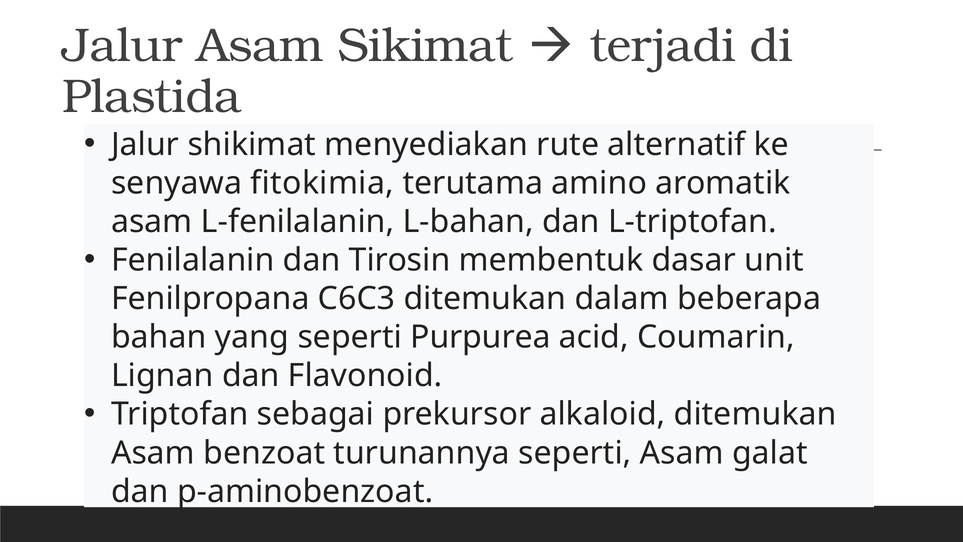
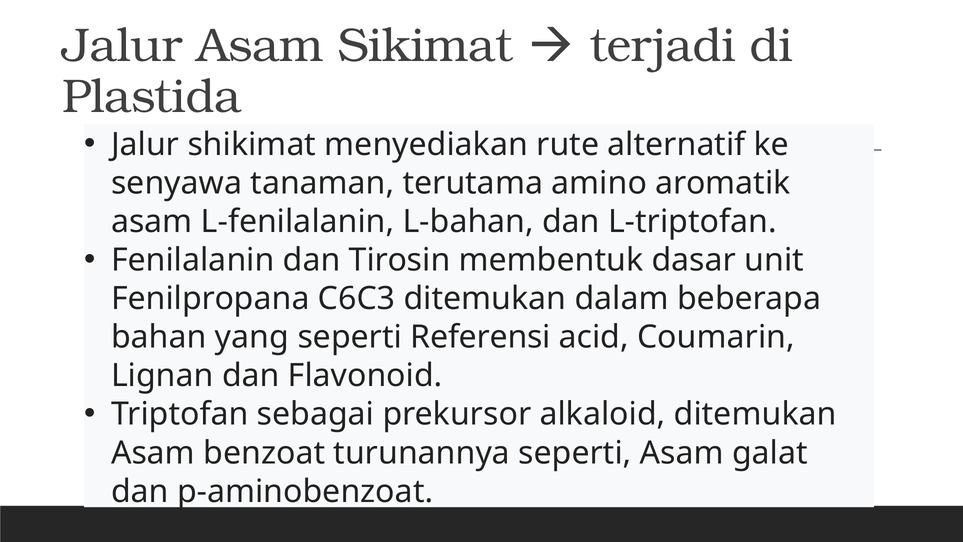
fitokimia: fitokimia -> tanaman (322, 183)
Purpurea: Purpurea -> Referensi (481, 337)
